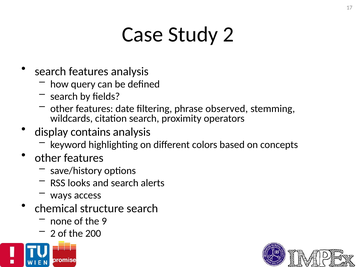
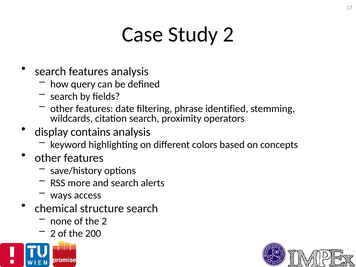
observed: observed -> identified (227, 109)
looks: looks -> more (79, 183)
the 9: 9 -> 2 (104, 221)
